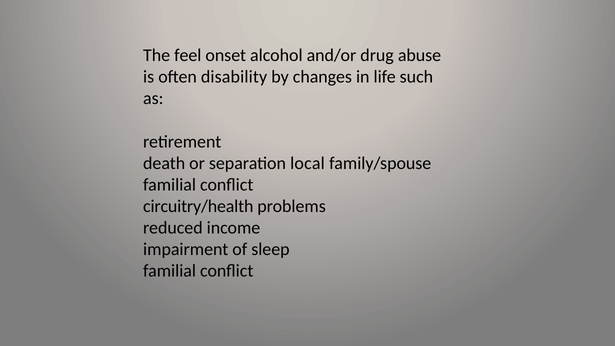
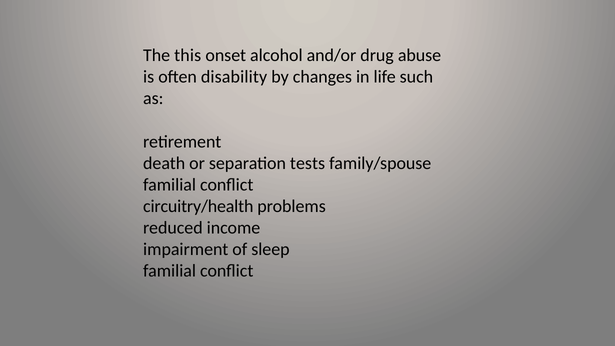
feel: feel -> this (188, 55)
local: local -> tests (308, 163)
